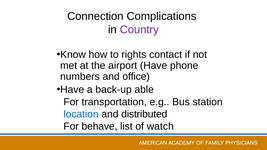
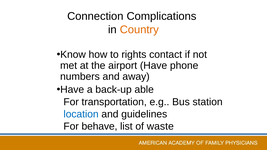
Country colour: purple -> orange (139, 30)
office: office -> away (136, 77)
distributed: distributed -> guidelines (144, 114)
watch: watch -> waste (160, 126)
